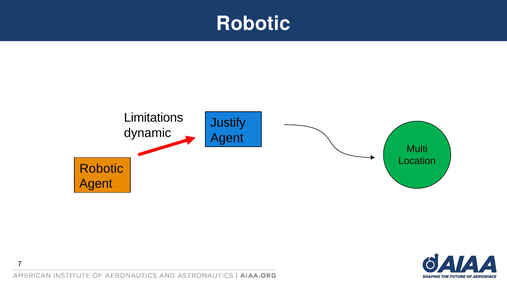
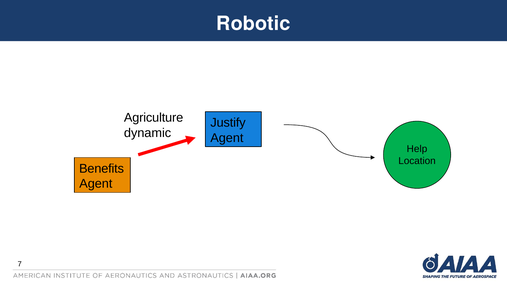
Limitations: Limitations -> Agriculture (154, 118)
Multi: Multi -> Help (417, 149)
Robotic: Robotic -> Benefits (102, 169)
